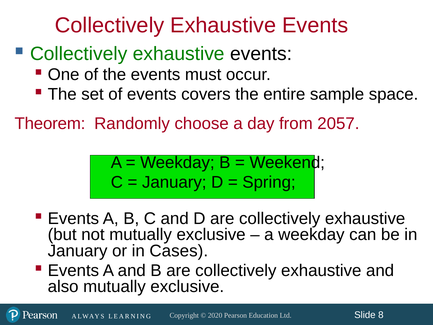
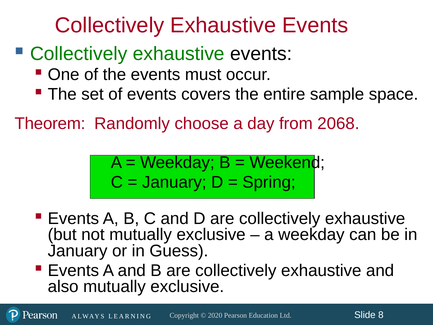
2057: 2057 -> 2068 (338, 123)
Cases: Cases -> Guess (179, 251)
